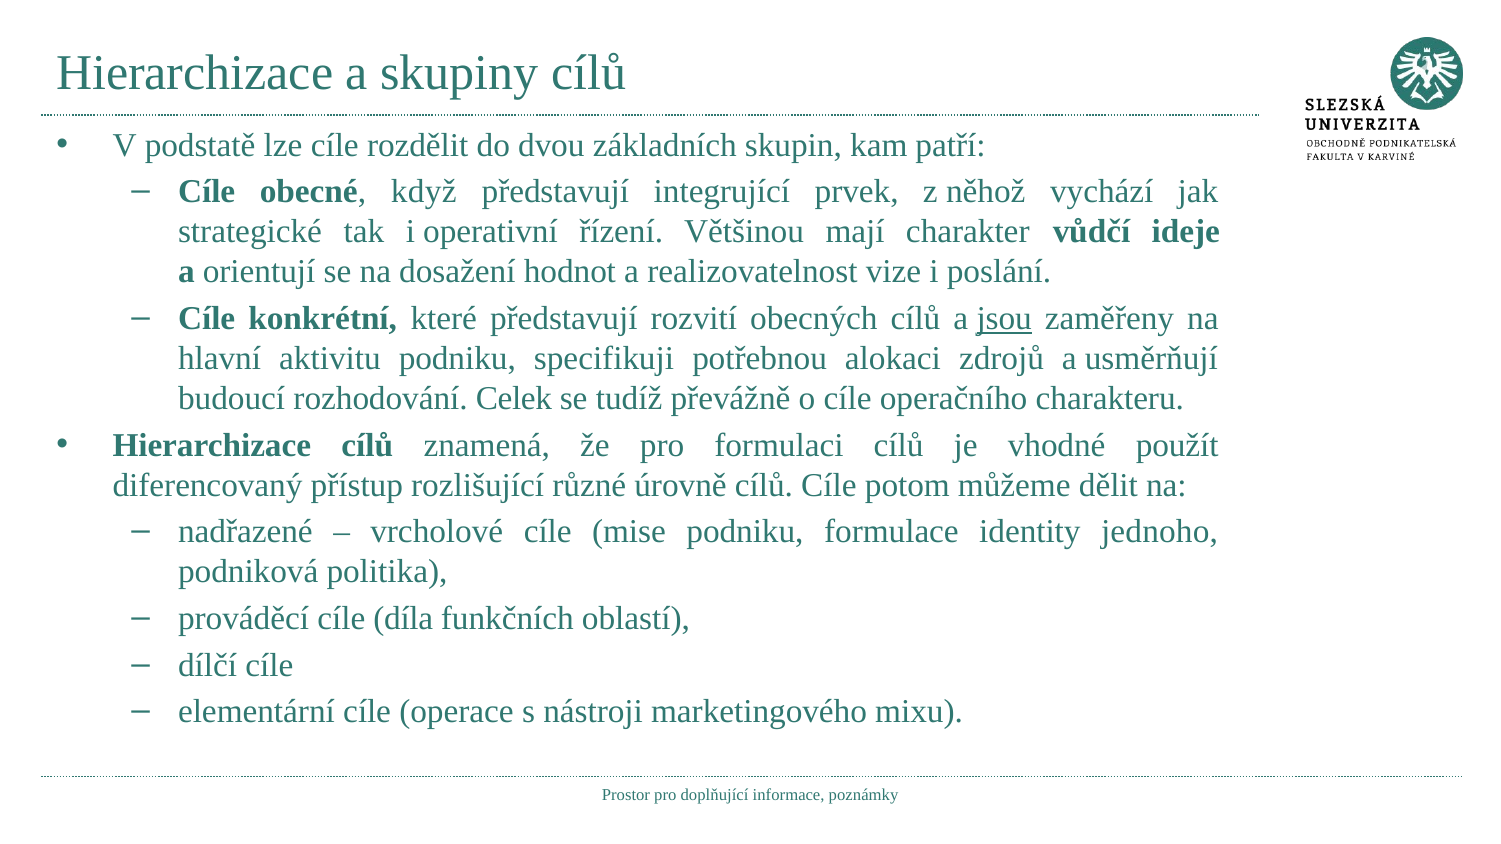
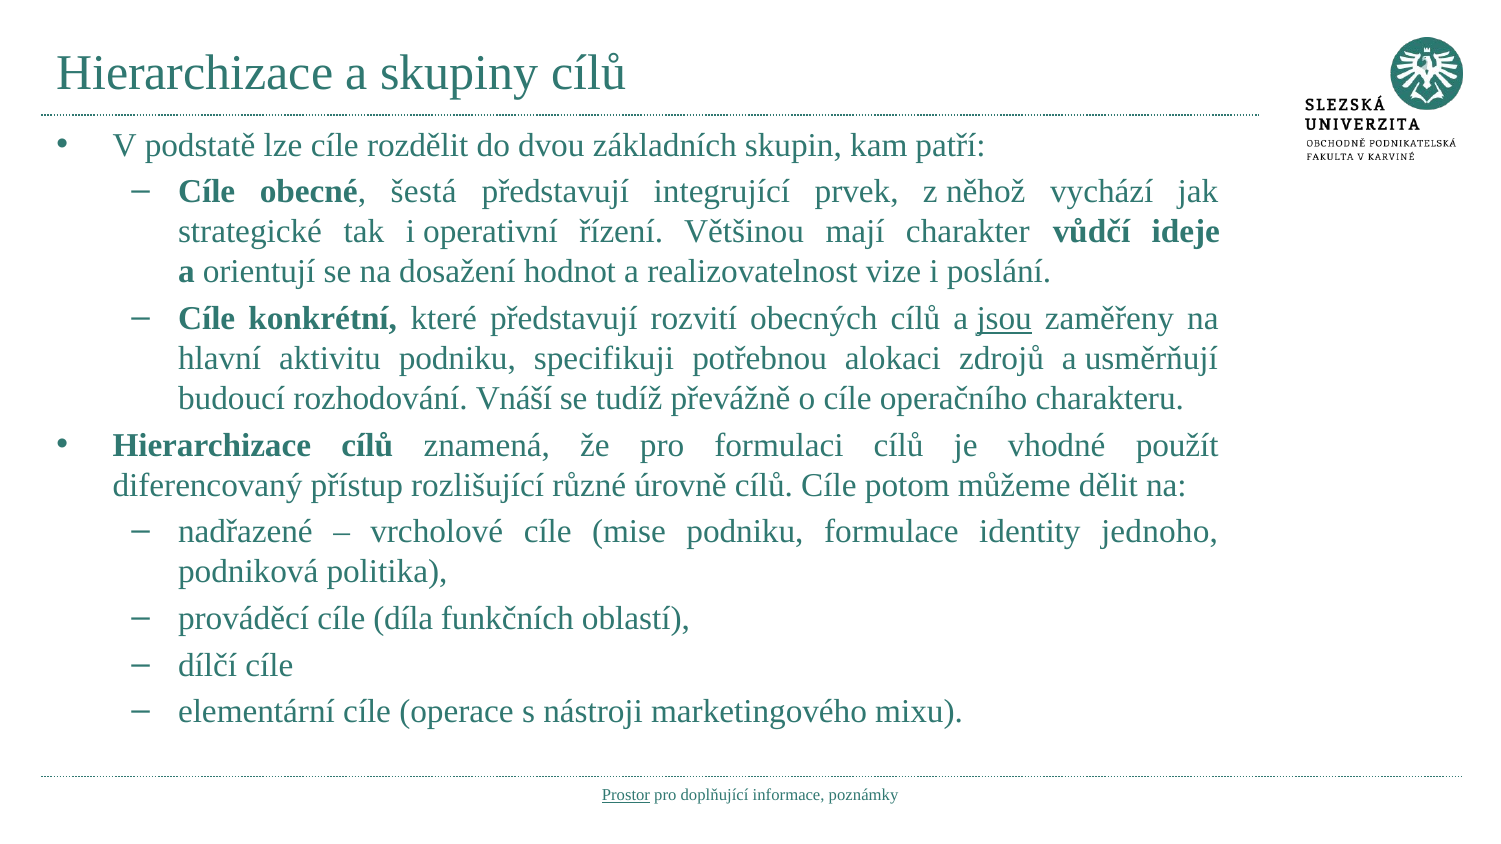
když: když -> šestá (424, 192)
Celek: Celek -> Vnáší (514, 399)
Prostor underline: none -> present (626, 795)
